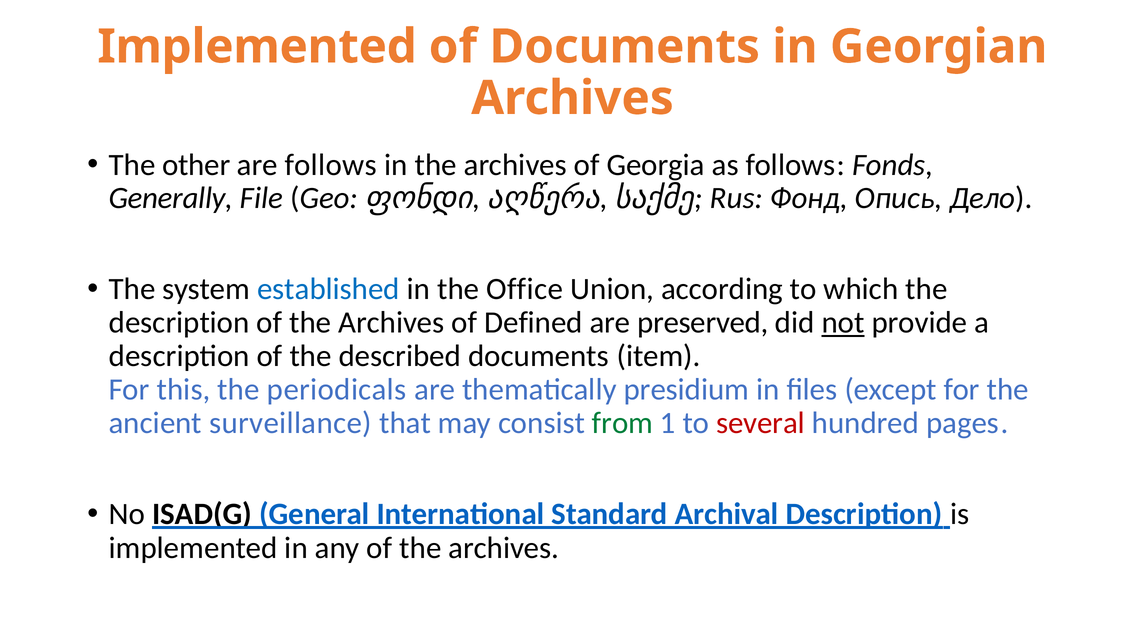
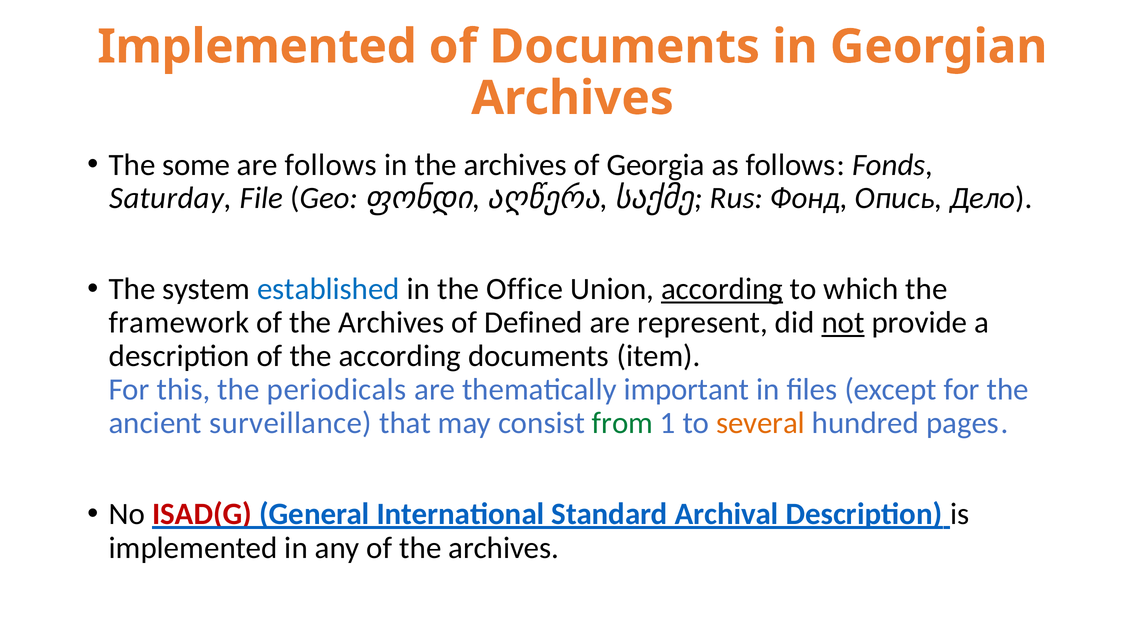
other: other -> some (196, 165)
Generally: Generally -> Saturday (171, 198)
according underline: none -> present (722, 289)
description: description -> framework (179, 323)
preserved: preserved -> represent (703, 323)
the described: described -> according (400, 356)
presidium: presidium -> important (686, 389)
several colour: red -> orange (760, 423)
ISAD(G colour: black -> red (202, 514)
